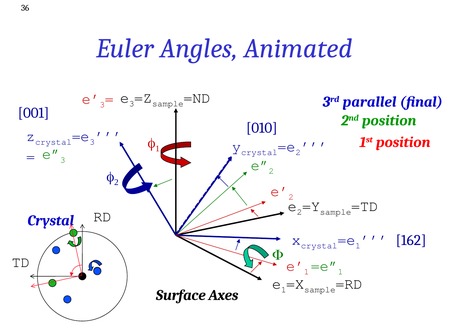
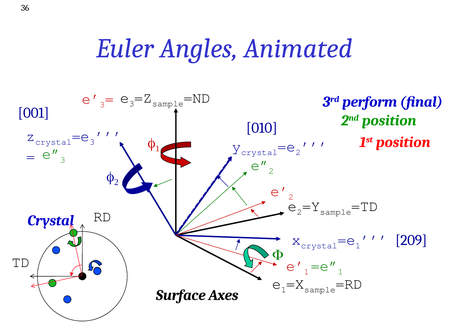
parallel: parallel -> perform (370, 102)
162: 162 -> 209 (411, 241)
